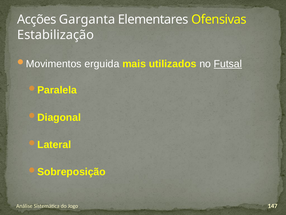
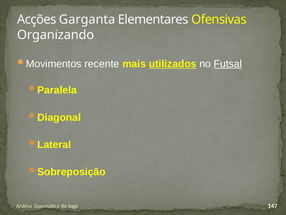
Estabilização: Estabilização -> Organizando (56, 35)
erguida: erguida -> recente (102, 64)
utilizados underline: none -> present (173, 64)
